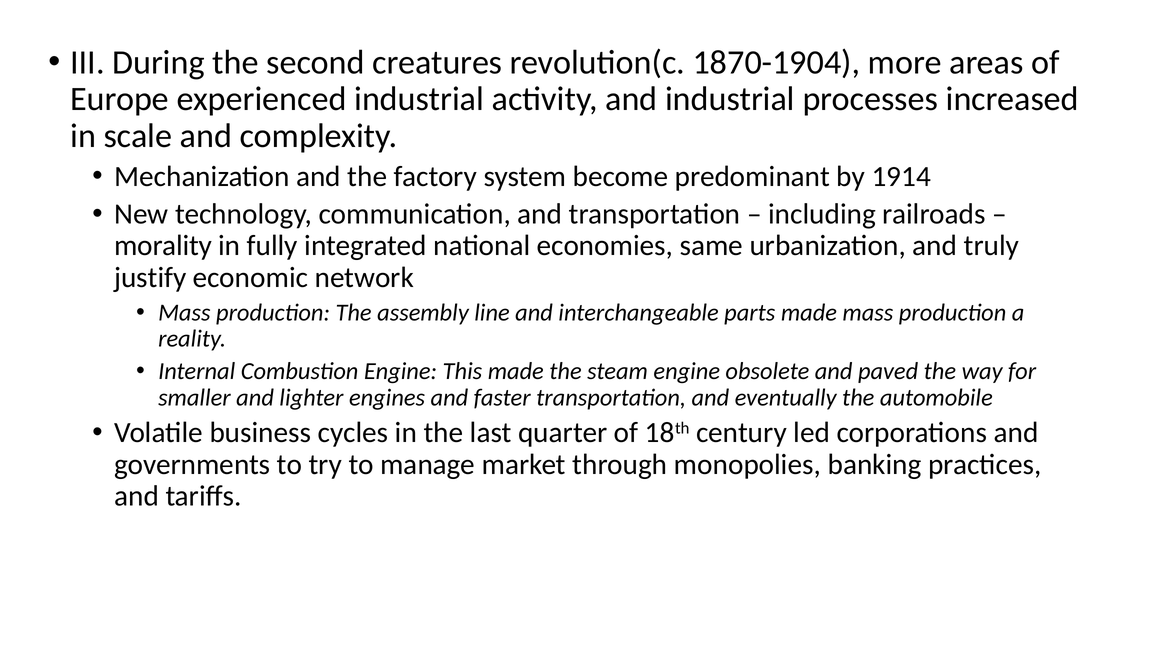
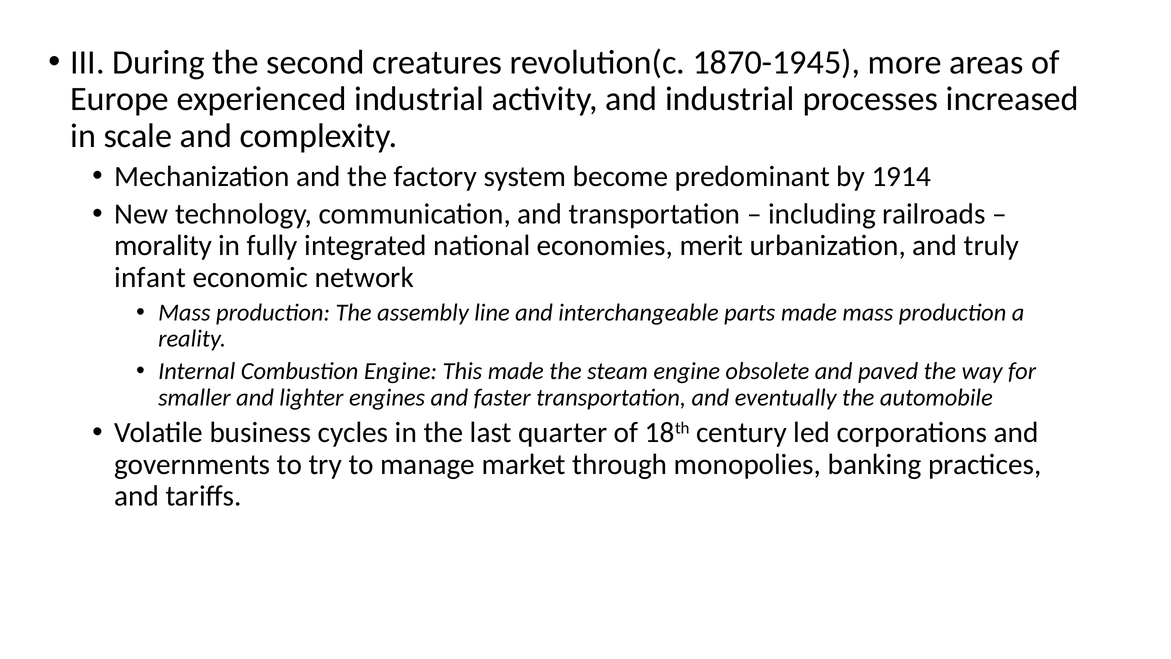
1870-1904: 1870-1904 -> 1870-1945 (776, 62)
same: same -> merit (712, 246)
justify: justify -> infant (150, 277)
